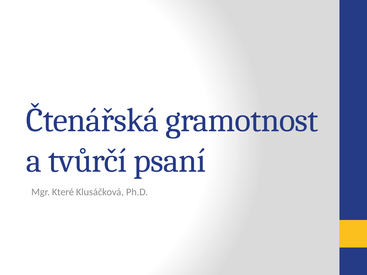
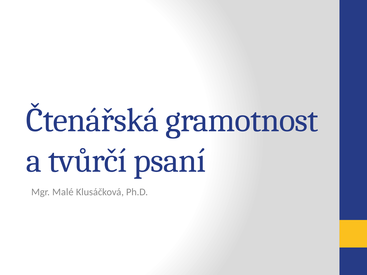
Které: Které -> Malé (63, 192)
